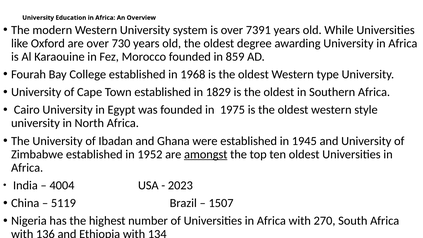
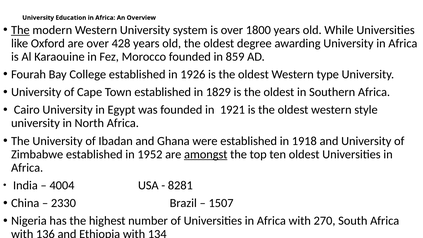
The underline: none -> present (20, 30)
7391: 7391 -> 1800 (258, 30)
730: 730 -> 428 (121, 43)
1968: 1968 -> 1926 (193, 74)
1975: 1975 -> 1921 (232, 110)
1945: 1945 -> 1918 (304, 141)
2023: 2023 -> 8281 (180, 185)
5119: 5119 -> 2330 (63, 203)
